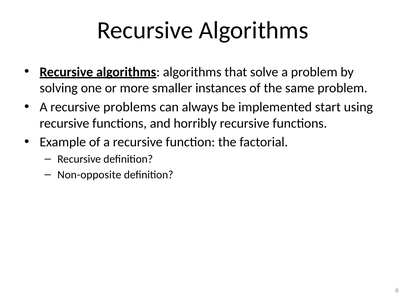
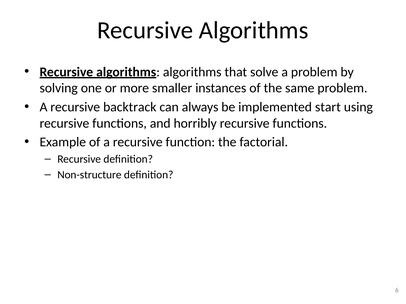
problems: problems -> backtrack (130, 107)
Non-opposite: Non-opposite -> Non-structure (89, 175)
